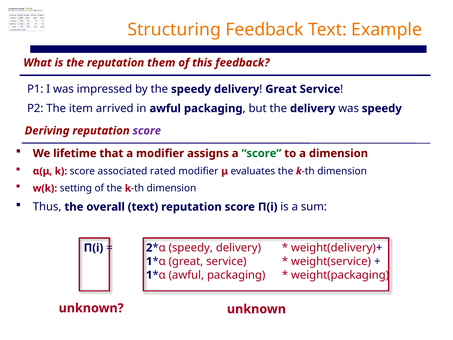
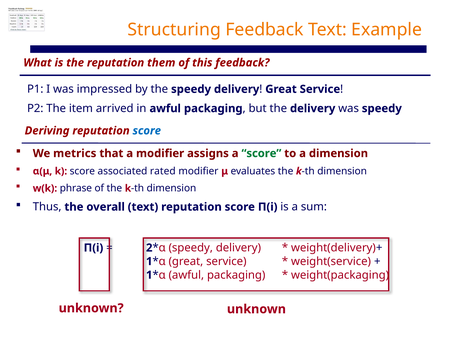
score colour: purple -> blue (147, 131)
lifetime: lifetime -> metrics (75, 153)
setting: setting -> phrase (76, 188)
